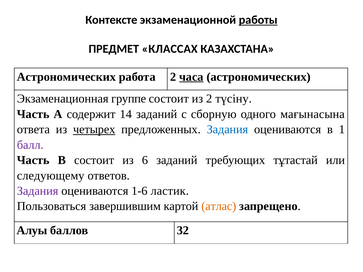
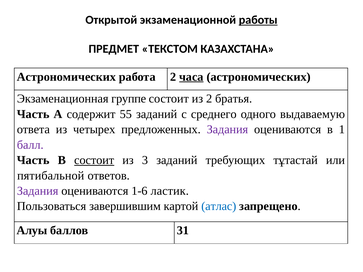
Контексте: Контексте -> Открытой (111, 20)
КЛАССАХ: КЛАССАХ -> ТЕКСТОМ (170, 49)
түсіну: түсіну -> братья (234, 99)
14: 14 -> 55 (126, 114)
сборную: сборную -> среднего (214, 114)
мағынасына: мағынасына -> выдаваемую (313, 114)
четырех underline: present -> none (94, 130)
Задания colour: blue -> purple (227, 130)
состоит underline: none -> present (94, 160)
6: 6 -> 3 (145, 160)
следующему: следующему -> пятибальной (51, 176)
атлас colour: orange -> blue (219, 206)
32: 32 -> 31 (183, 231)
